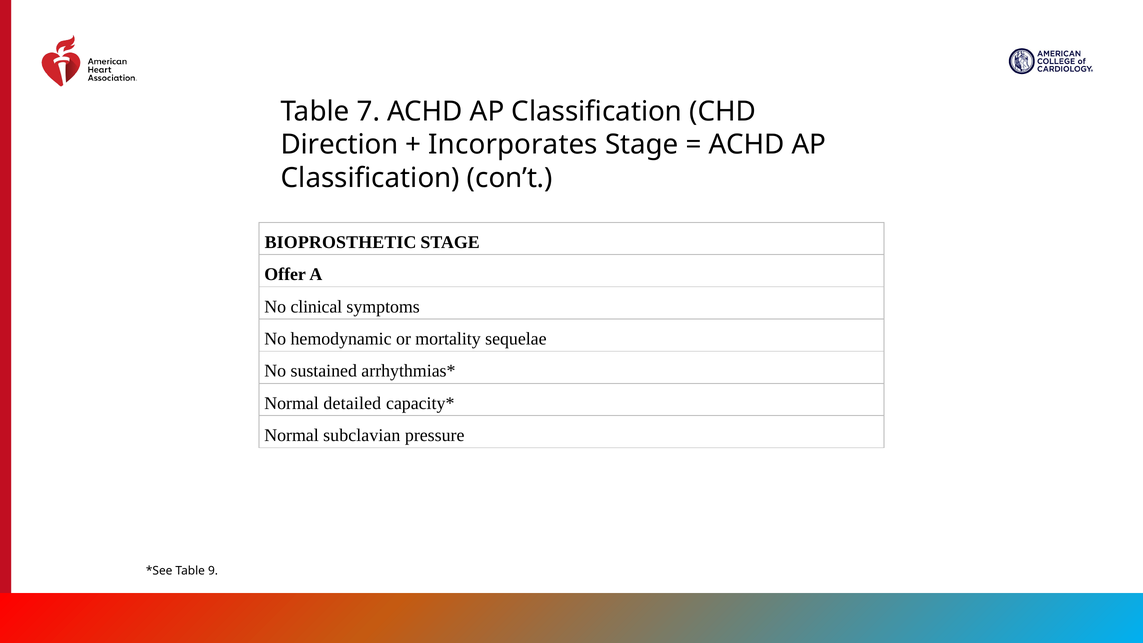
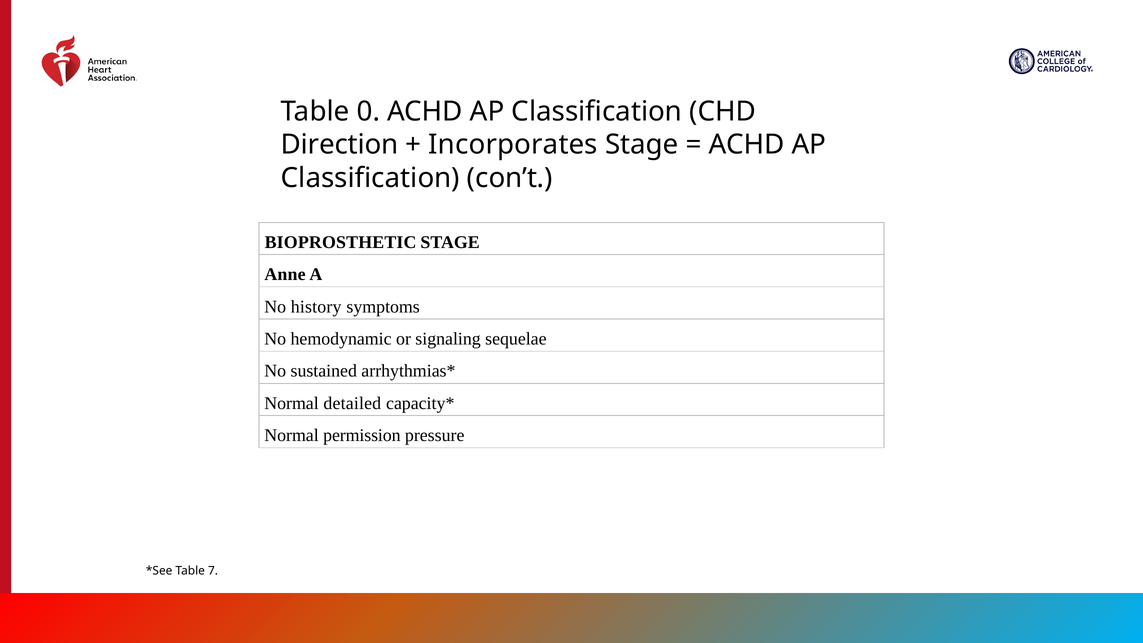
7: 7 -> 0 (368, 111)
Offer: Offer -> Anne (285, 275)
clinical: clinical -> history (316, 307)
mortality: mortality -> signaling (448, 339)
subclavian: subclavian -> permission (362, 435)
9: 9 -> 7 (213, 571)
